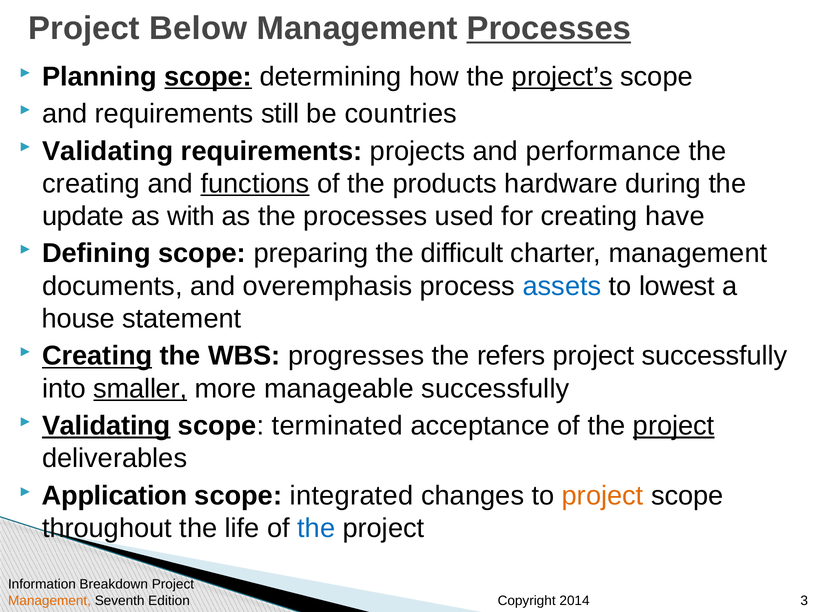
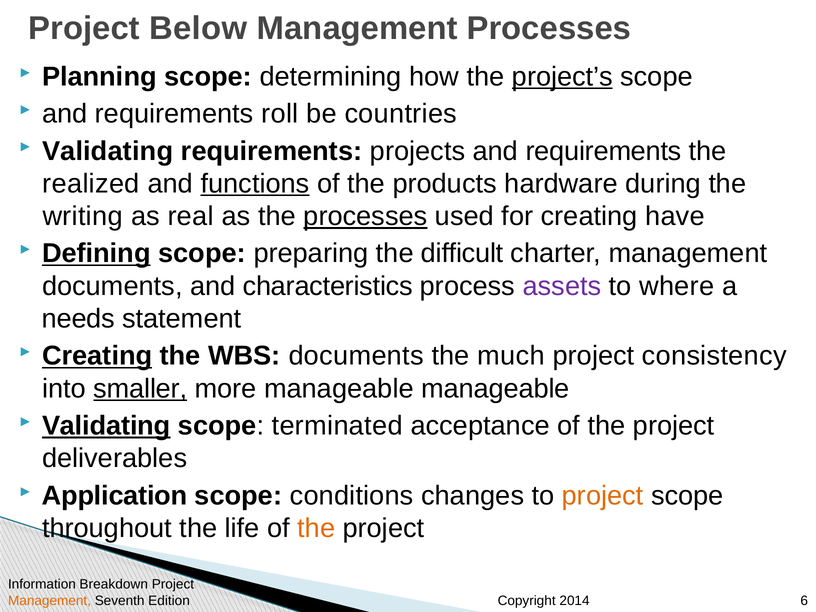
Processes underline: present -> none (549, 29)
scope underline: present -> none (208, 77)
still: still -> roll (280, 114)
performance: performance -> requirements (604, 151)
creating: creating -> realized (91, 184)
update: update -> writing (83, 216)
with: with -> real (191, 216)
processes underline: none -> present (365, 216)
Defining underline: none -> present (96, 253)
overemphasis: overemphasis -> characteristics (328, 286)
assets colour: blue -> purple (562, 286)
lowest: lowest -> where (677, 286)
house: house -> needs (78, 319)
WBS progresses: progresses -> documents (356, 356)
refers: refers -> much (511, 356)
project successfully: successfully -> consistency (714, 356)
manageable successfully: successfully -> manageable (495, 389)
project underline: present -> none (674, 426)
integrated: integrated -> conditions (352, 496)
the colour: blue -> orange (316, 528)
3: 3 -> 6 (804, 601)
